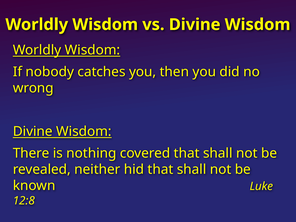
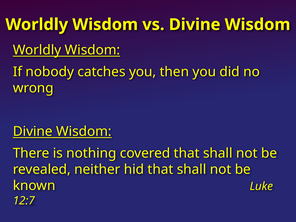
12:8: 12:8 -> 12:7 (24, 201)
